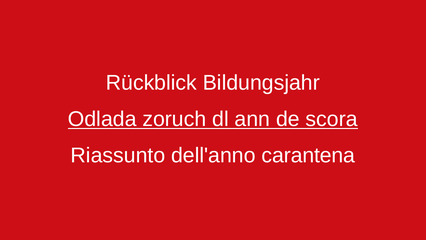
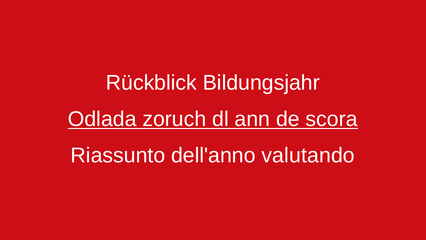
carantena: carantena -> valutando (308, 155)
